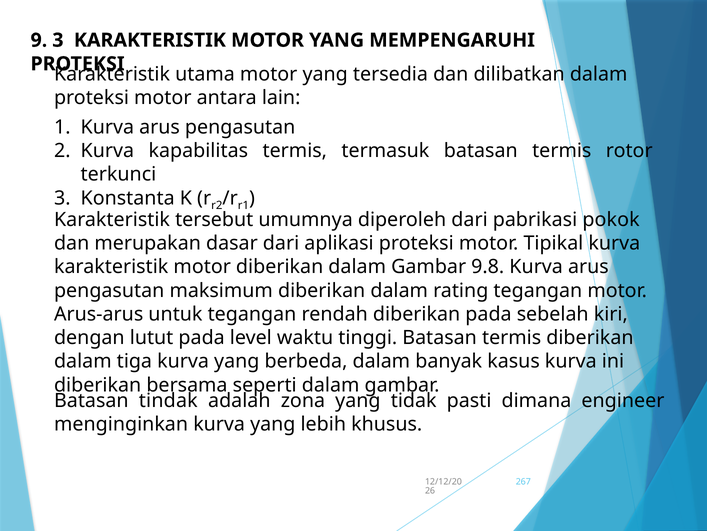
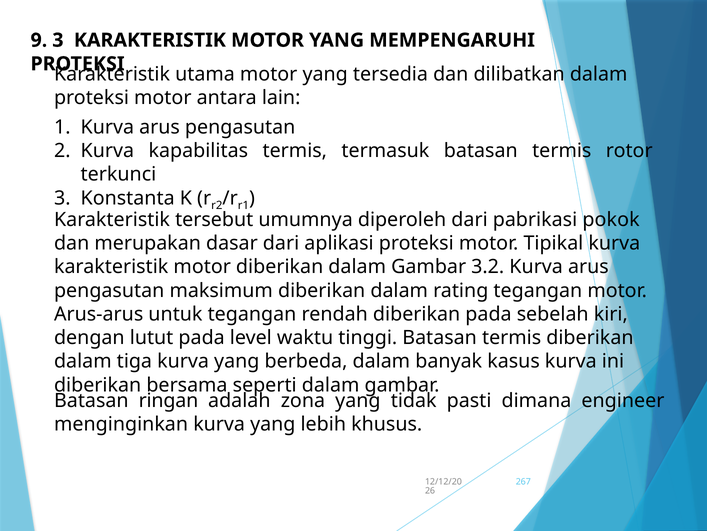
9.8: 9.8 -> 3.2 (488, 267)
tindak: tindak -> ringan (168, 400)
